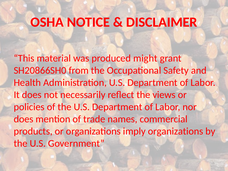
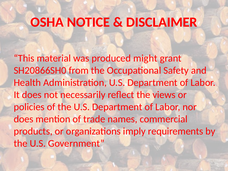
imply organizations: organizations -> requirements (176, 131)
